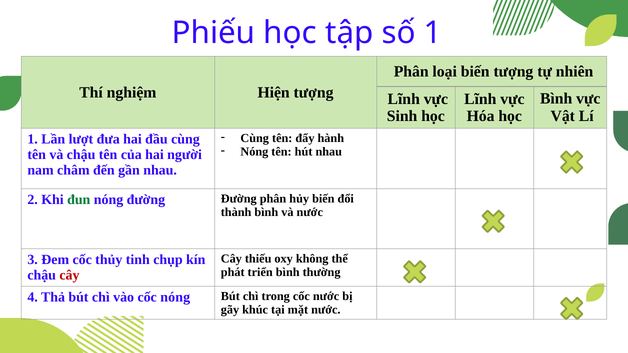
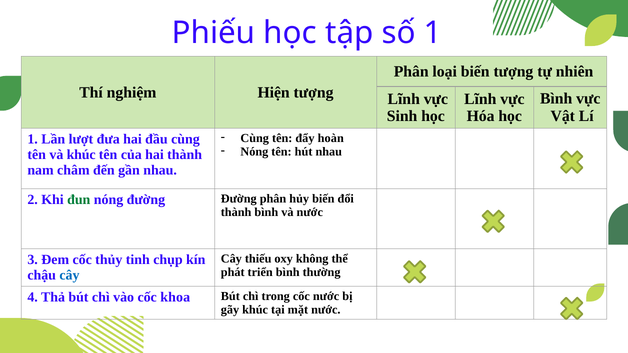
hành: hành -> hoàn (331, 138)
và chậu: chậu -> khúc (81, 155)
hai người: người -> thành (185, 155)
cây colour: red -> blue (69, 276)
cốc nóng: nóng -> khoa (175, 297)
